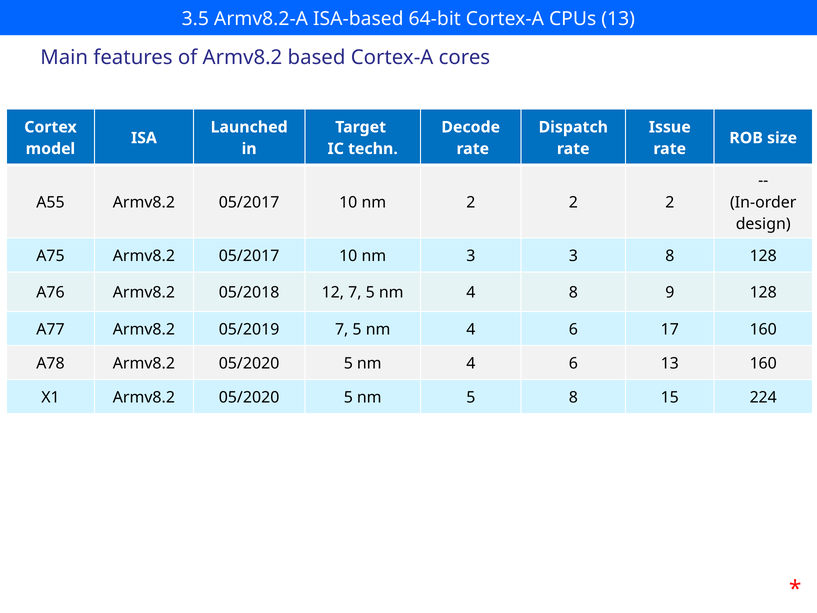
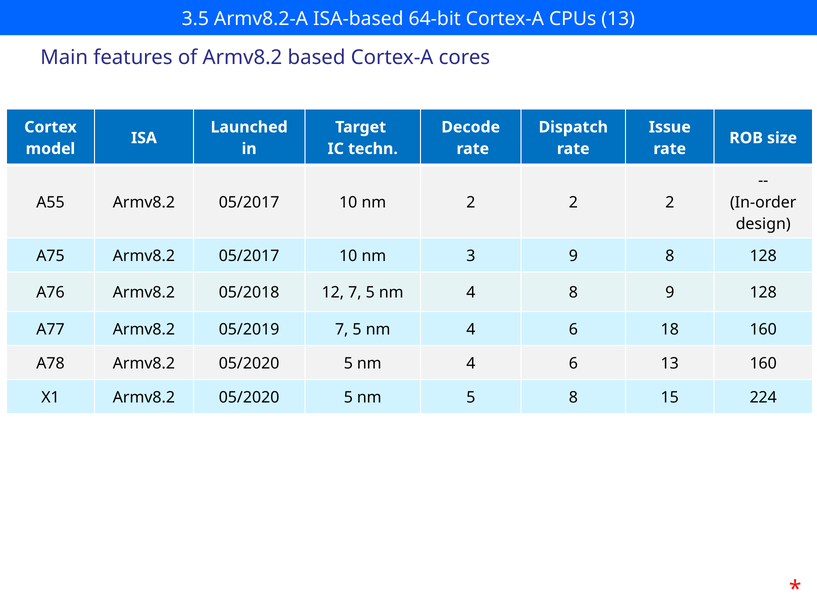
3 3: 3 -> 9 (573, 256)
17: 17 -> 18 (670, 329)
